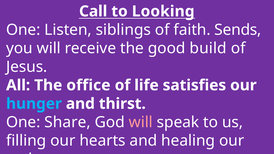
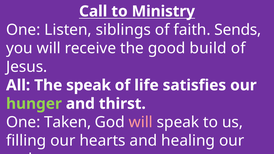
Looking: Looking -> Ministry (163, 11)
The office: office -> speak (89, 85)
hunger colour: light blue -> light green (34, 104)
Share: Share -> Taken (68, 122)
